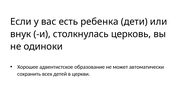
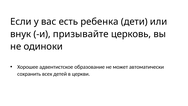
столкнулась: столкнулась -> призывайте (81, 34)
